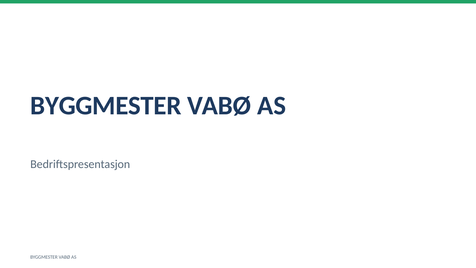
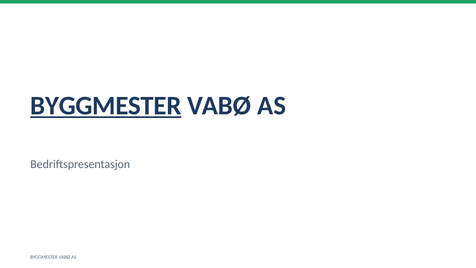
BYGGMESTER underline: none -> present (106, 106)
